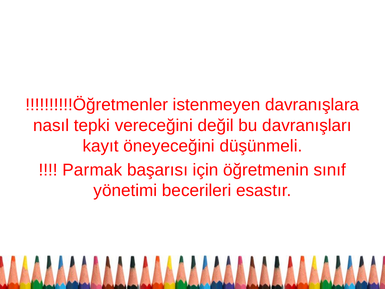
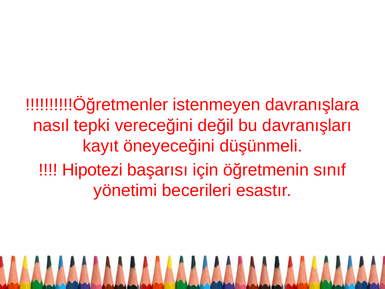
Parmak: Parmak -> Hipotezi (92, 170)
